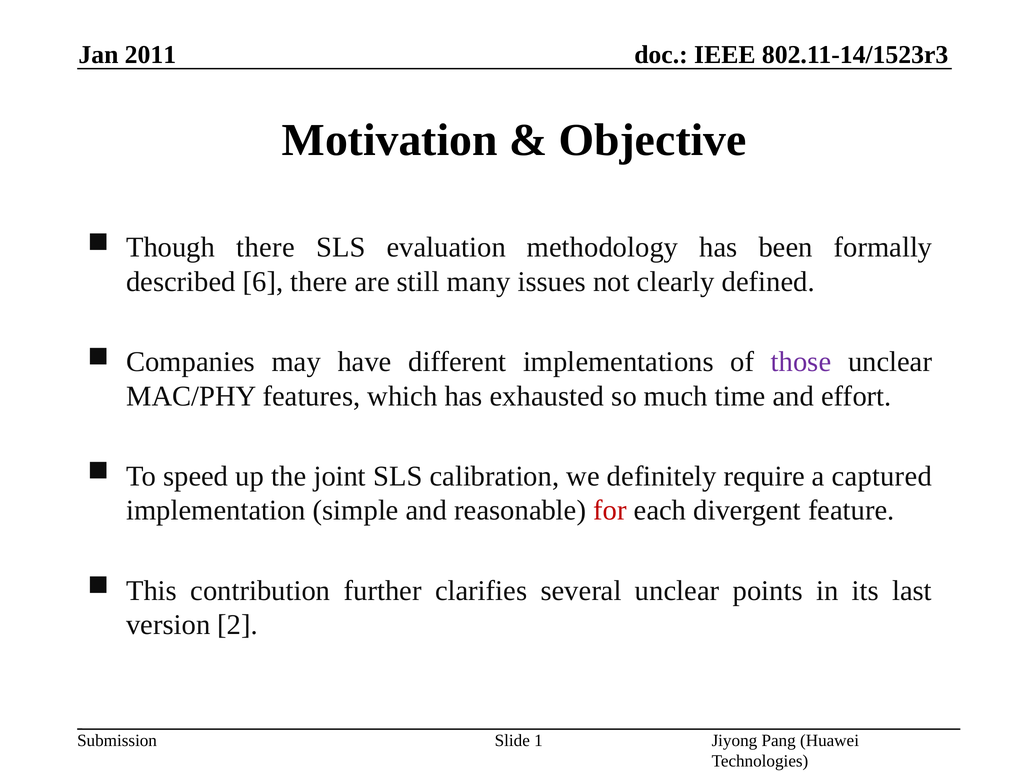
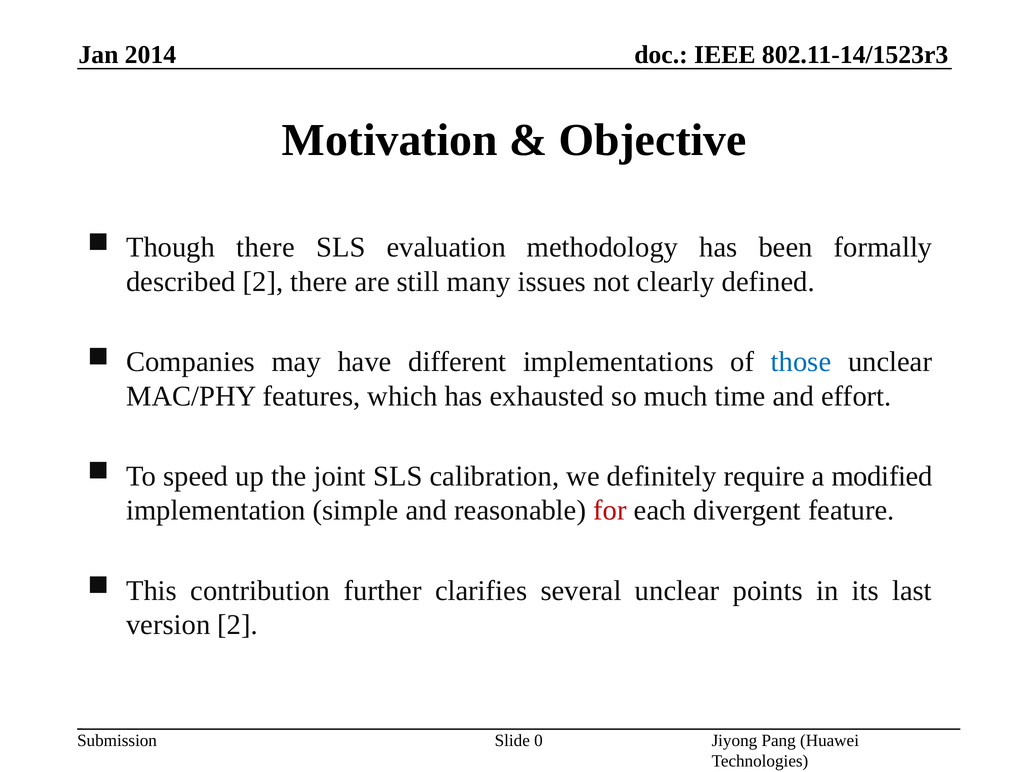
2011: 2011 -> 2014 (150, 55)
described 6: 6 -> 2 (263, 282)
those colour: purple -> blue (801, 362)
captured: captured -> modified (882, 476)
1: 1 -> 0 (538, 740)
